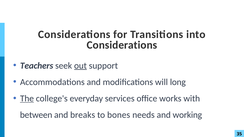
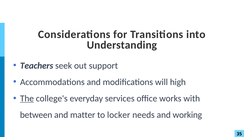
Considerations: Considerations -> Understanding (122, 45)
out underline: present -> none (80, 66)
long: long -> high (178, 82)
breaks: breaks -> matter (83, 115)
bones: bones -> locker (119, 115)
